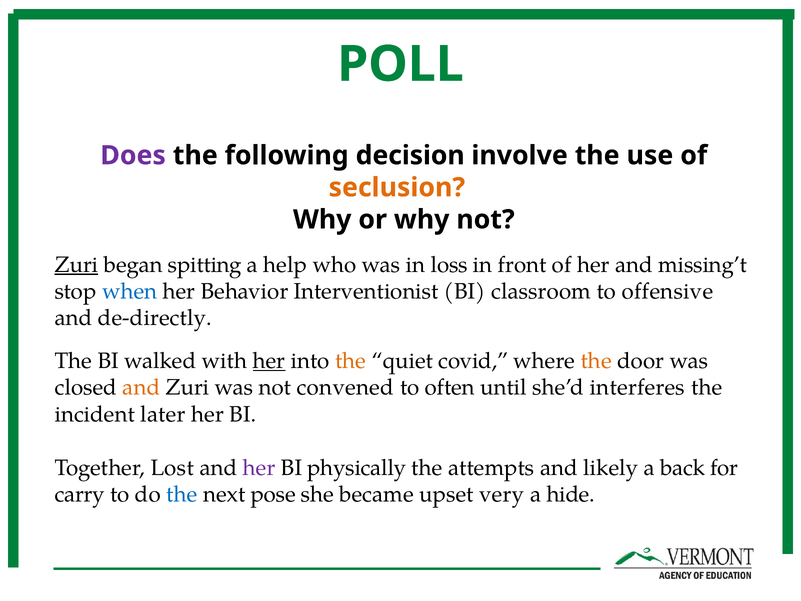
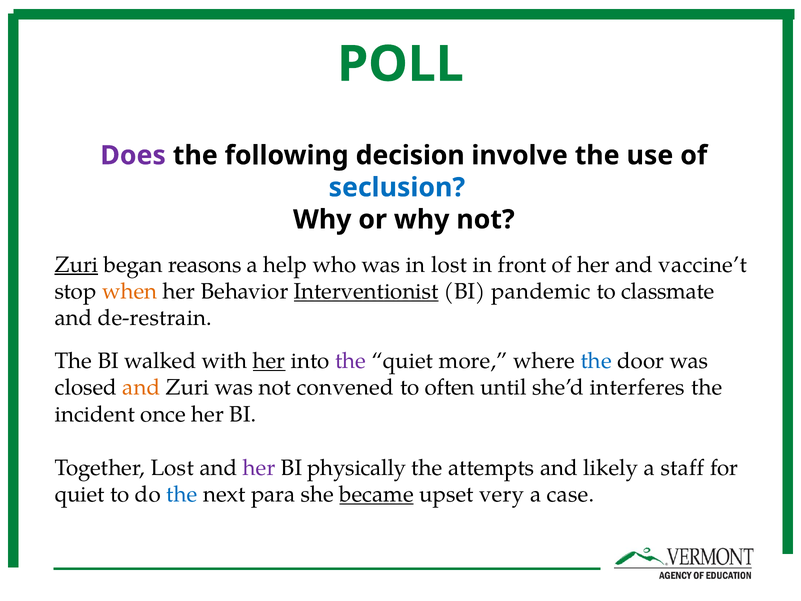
seclusion colour: orange -> blue (397, 187)
spitting: spitting -> reasons (205, 265)
in loss: loss -> lost (449, 265)
missing’t: missing’t -> vaccine’t (703, 265)
when colour: blue -> orange (130, 291)
Interventionist underline: none -> present (366, 291)
classroom: classroom -> pandemic (541, 291)
offensive: offensive -> classmate (668, 291)
de-directly: de-directly -> de-restrain (155, 318)
the colour: orange -> purple (351, 361)
covid: covid -> more (473, 361)
the colour: orange -> blue (596, 361)
later: later -> once (163, 414)
back: back -> staff (683, 468)
carry: carry -> quiet (80, 494)
pose: pose -> para (273, 494)
became underline: none -> present (377, 494)
hide: hide -> case (571, 494)
